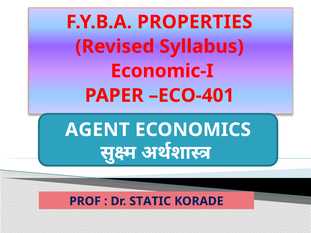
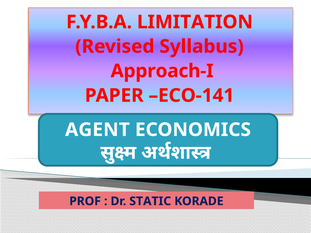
PROPERTIES: PROPERTIES -> LIMITATION (195, 22)
Economic-I: Economic-I -> Approach-I (162, 71)
ECO-401: ECO-401 -> ECO-141 (191, 96)
